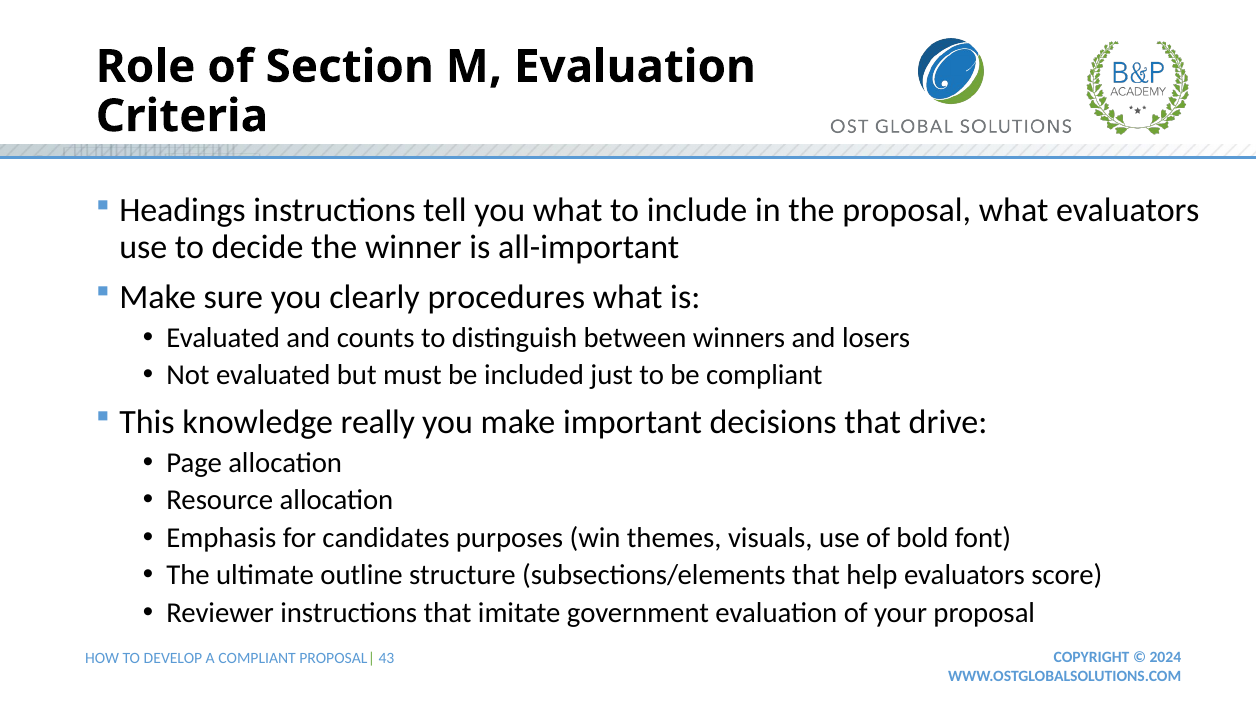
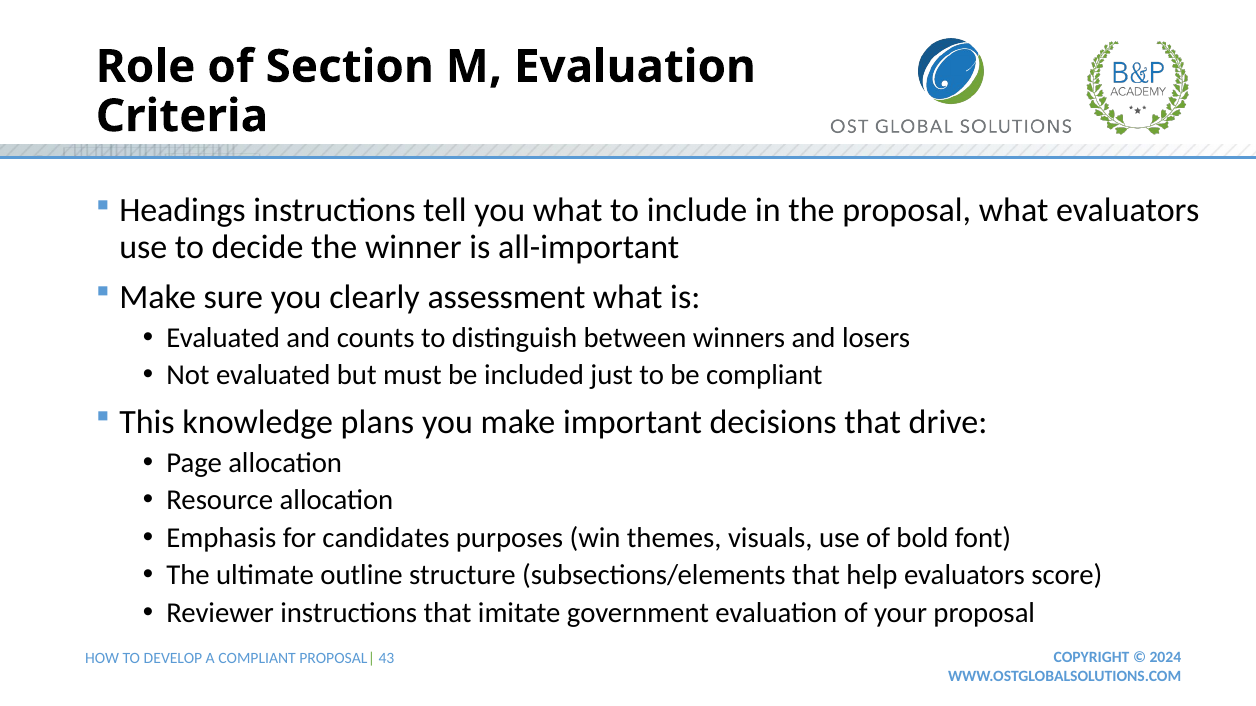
procedures: procedures -> assessment (506, 297)
really: really -> plans (378, 422)
